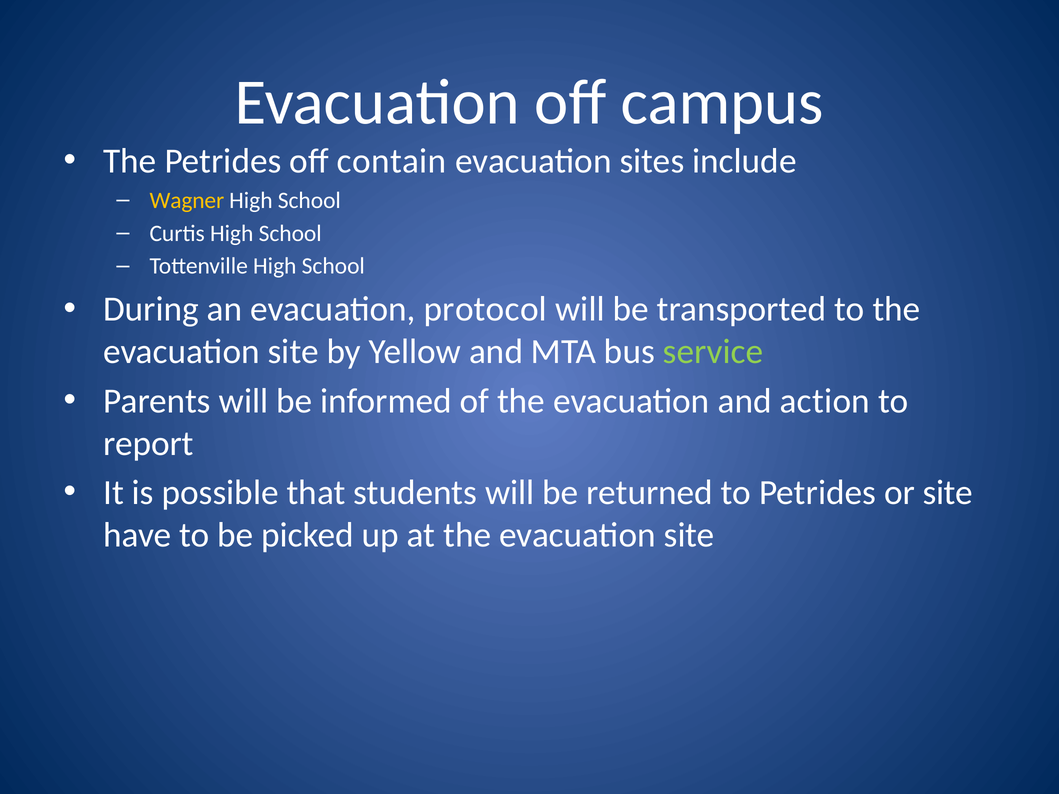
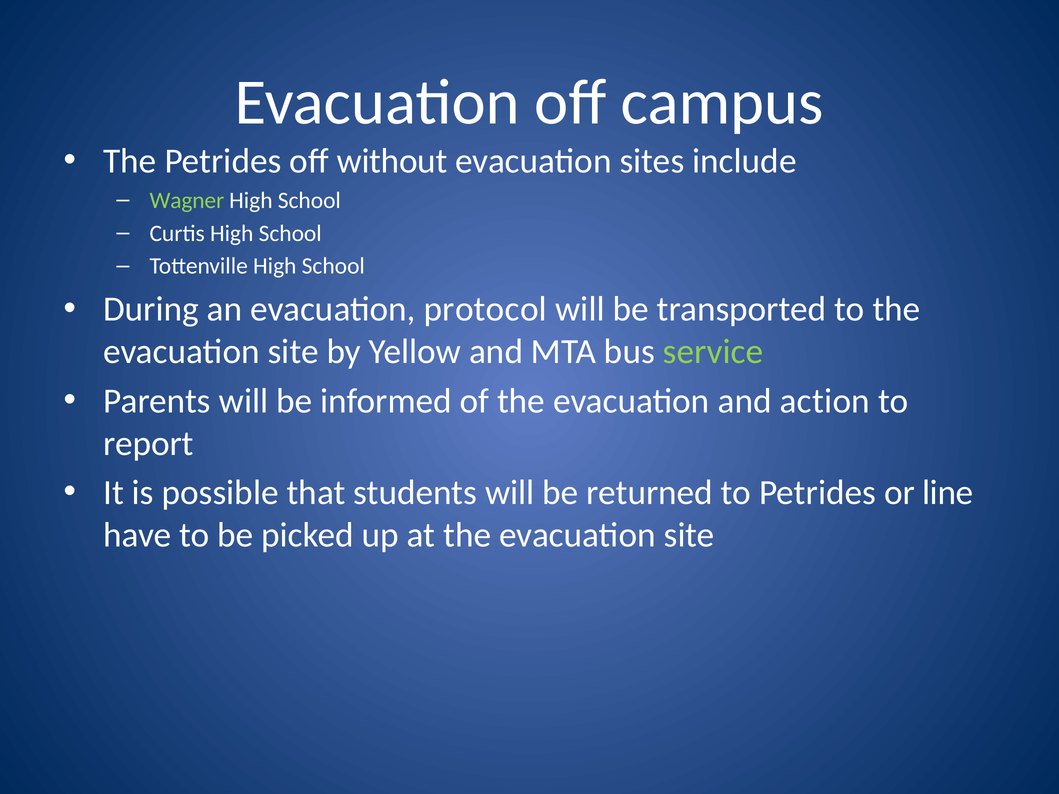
contain: contain -> without (392, 161)
Wagner colour: yellow -> light green (187, 200)
or site: site -> line (948, 493)
